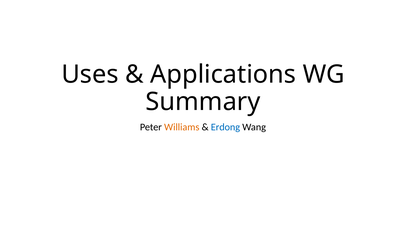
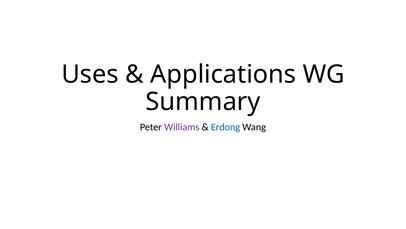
Williams colour: orange -> purple (182, 127)
